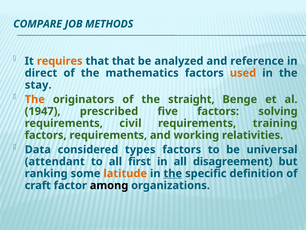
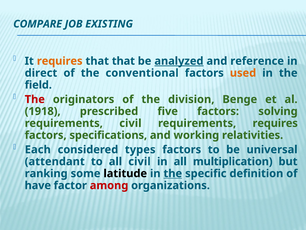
METHODS: METHODS -> EXISTING (109, 24)
analyzed underline: none -> present (179, 61)
mathematics: mathematics -> conventional (142, 73)
stay: stay -> field (38, 85)
The colour: orange -> red (35, 99)
straight: straight -> division (191, 99)
1947: 1947 -> 1918 (43, 111)
requirements training: training -> requires (275, 123)
factors requirements: requirements -> specifications (108, 135)
Data: Data -> Each (38, 149)
all first: first -> civil (139, 161)
disagreement: disagreement -> multiplication (233, 161)
latitude colour: orange -> black (125, 173)
craft: craft -> have (38, 185)
among colour: black -> red (109, 185)
